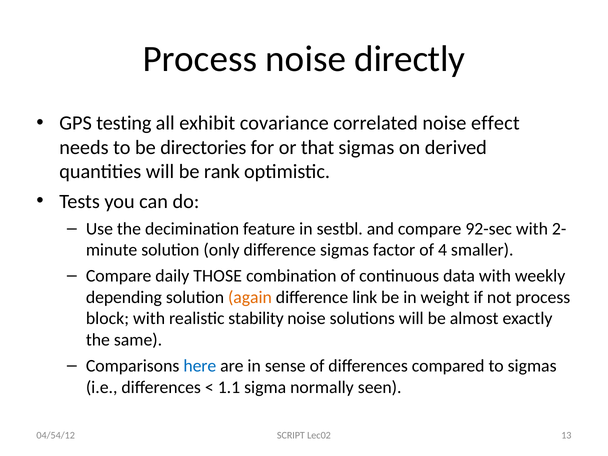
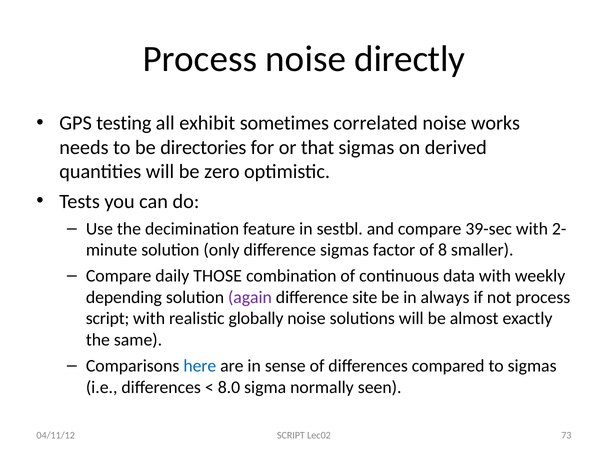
covariance: covariance -> sometimes (284, 123)
effect: effect -> works (496, 123)
rank: rank -> zero (222, 172)
92-sec: 92-sec -> 39-sec (489, 229)
4: 4 -> 8 (443, 250)
again colour: orange -> purple (250, 297)
link: link -> site (365, 297)
weight: weight -> always (445, 297)
block: block -> script (108, 319)
stability: stability -> globally (256, 319)
1.1: 1.1 -> 8.0 (229, 387)
13: 13 -> 73 (566, 435)
04/54/12: 04/54/12 -> 04/11/12 (56, 435)
